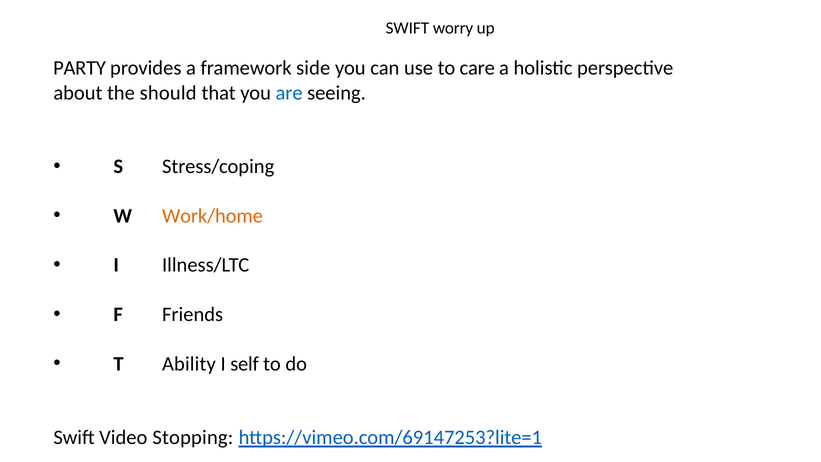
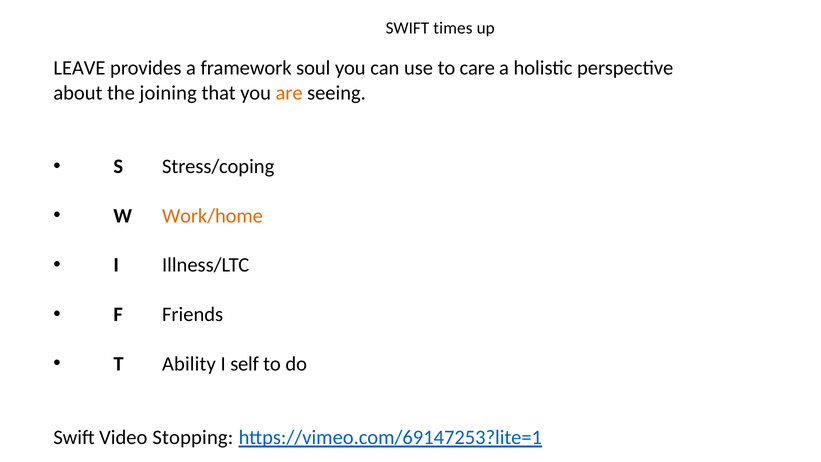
worry: worry -> times (453, 28)
PARTY: PARTY -> LEAVE (79, 68)
side: side -> soul (313, 68)
should: should -> joining (168, 93)
are colour: blue -> orange (289, 93)
